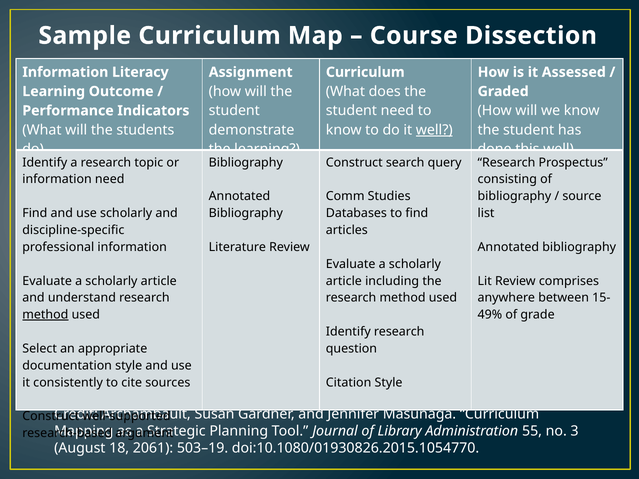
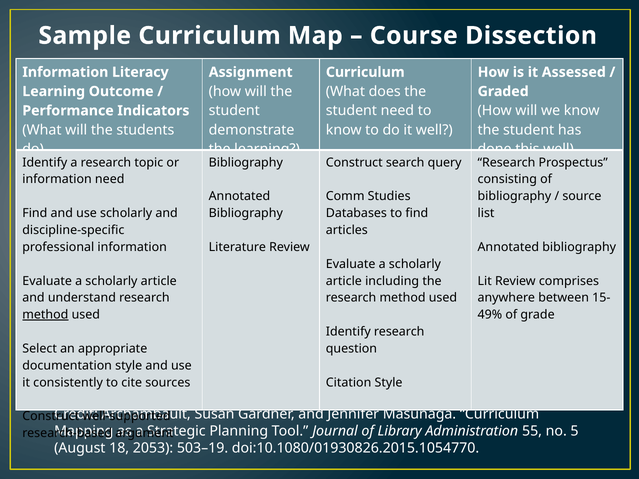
well underline: present -> none (434, 130)
3: 3 -> 5 (574, 431)
2061: 2061 -> 2053 (153, 449)
